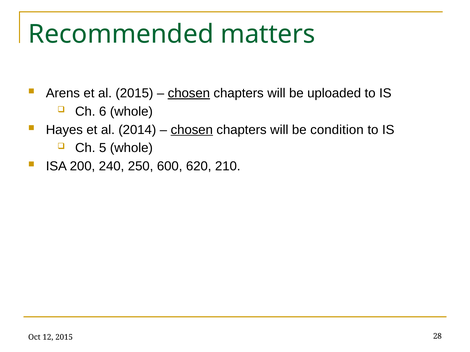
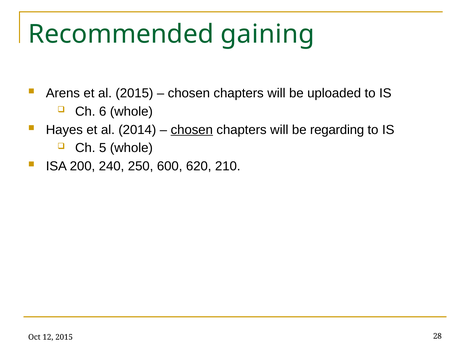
matters: matters -> gaining (268, 34)
chosen underline: present -> none (189, 93)
condition: condition -> regarding (337, 130)
